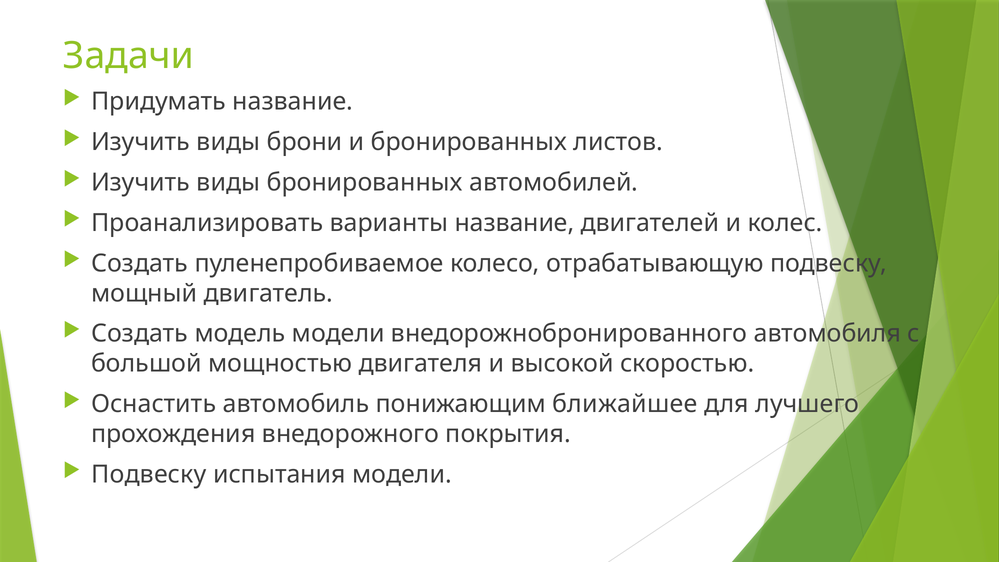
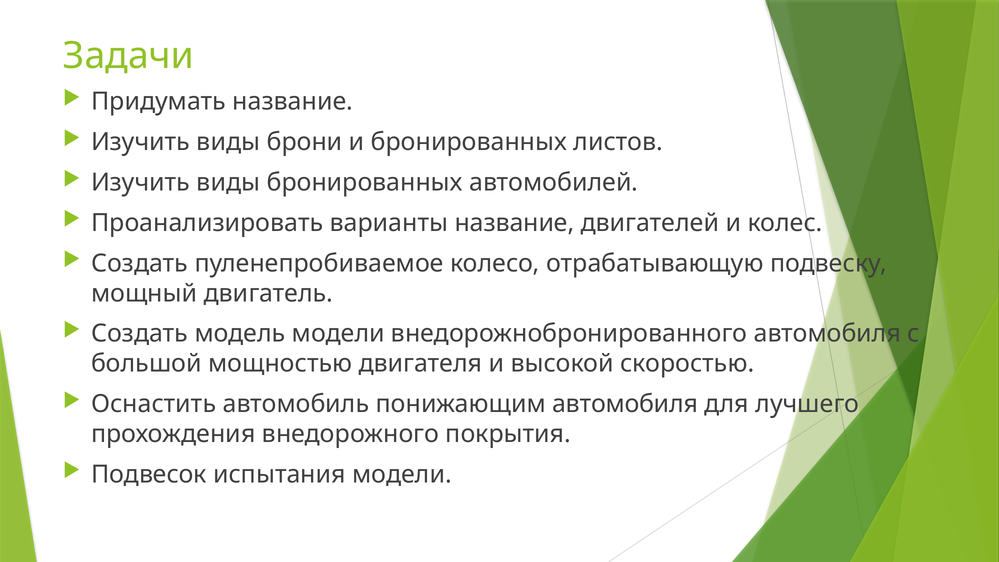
понижающим ближайшее: ближайшее -> автомобиля (625, 404)
Подвеску: Подвеску -> Подвесок (149, 474)
